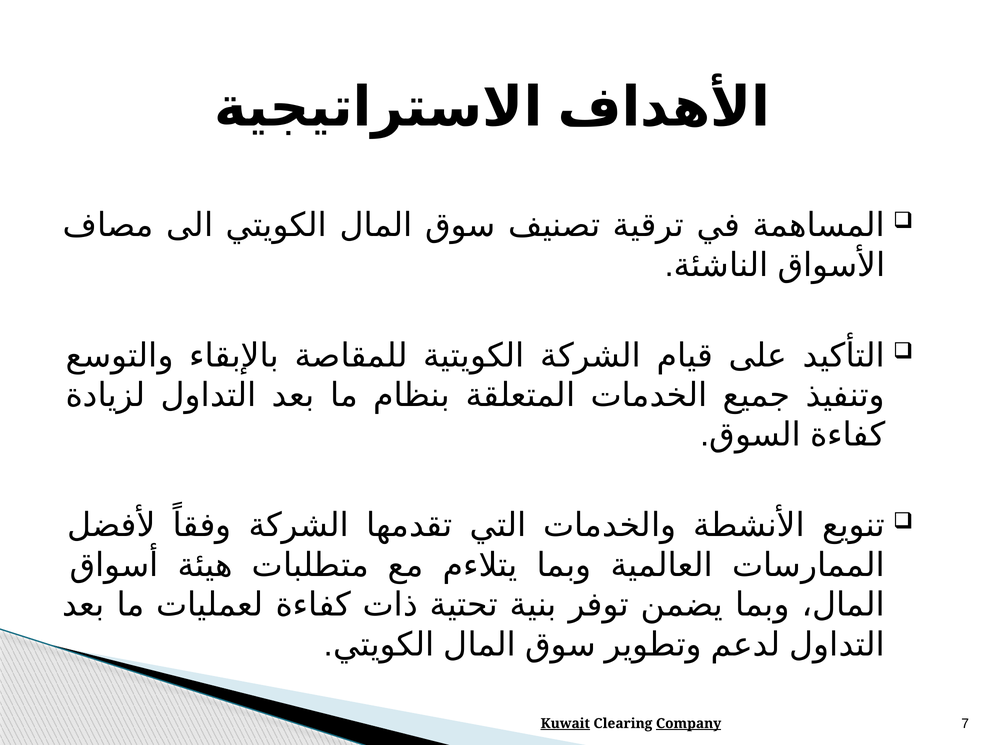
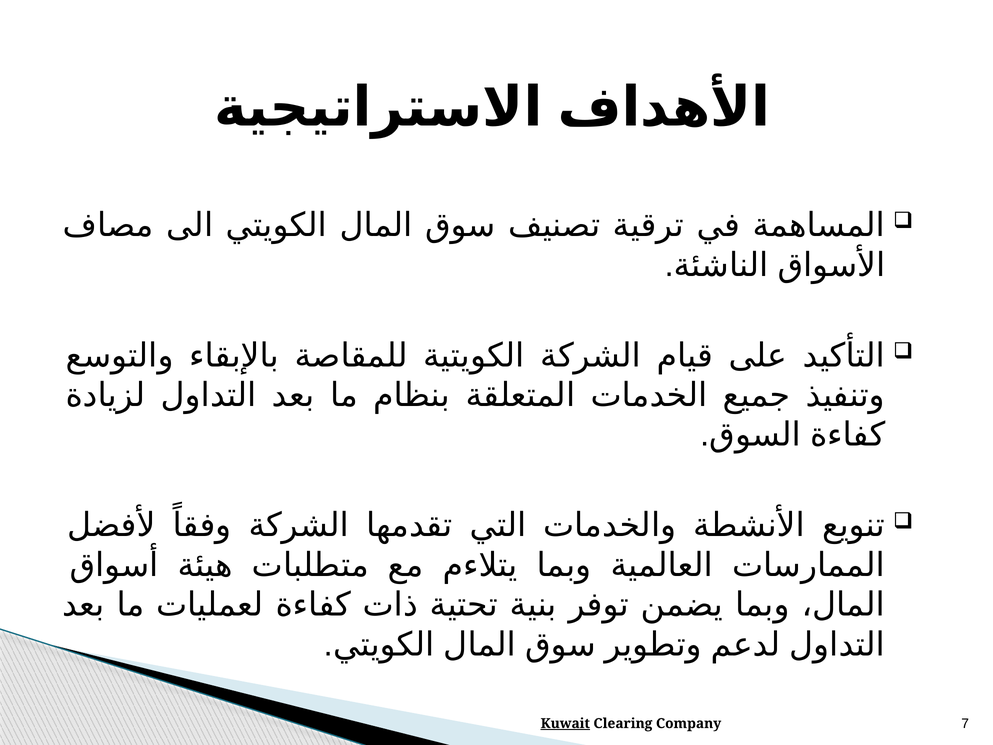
Company underline: present -> none (689, 723)
